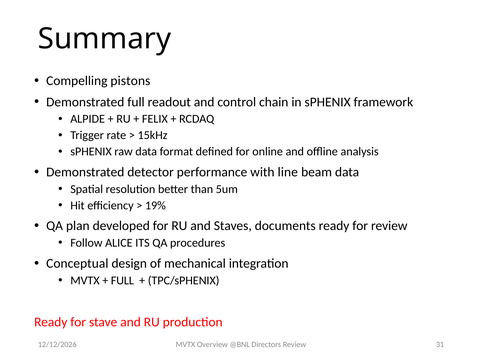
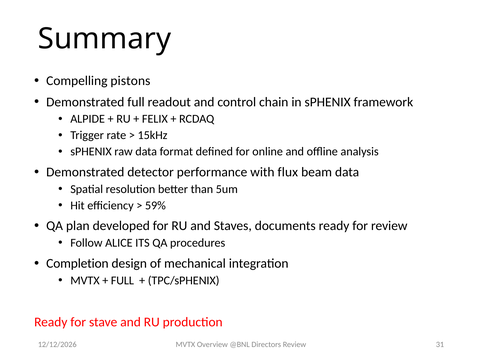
line: line -> flux (288, 172)
19%: 19% -> 59% (155, 206)
Conceptual: Conceptual -> Completion (77, 264)
